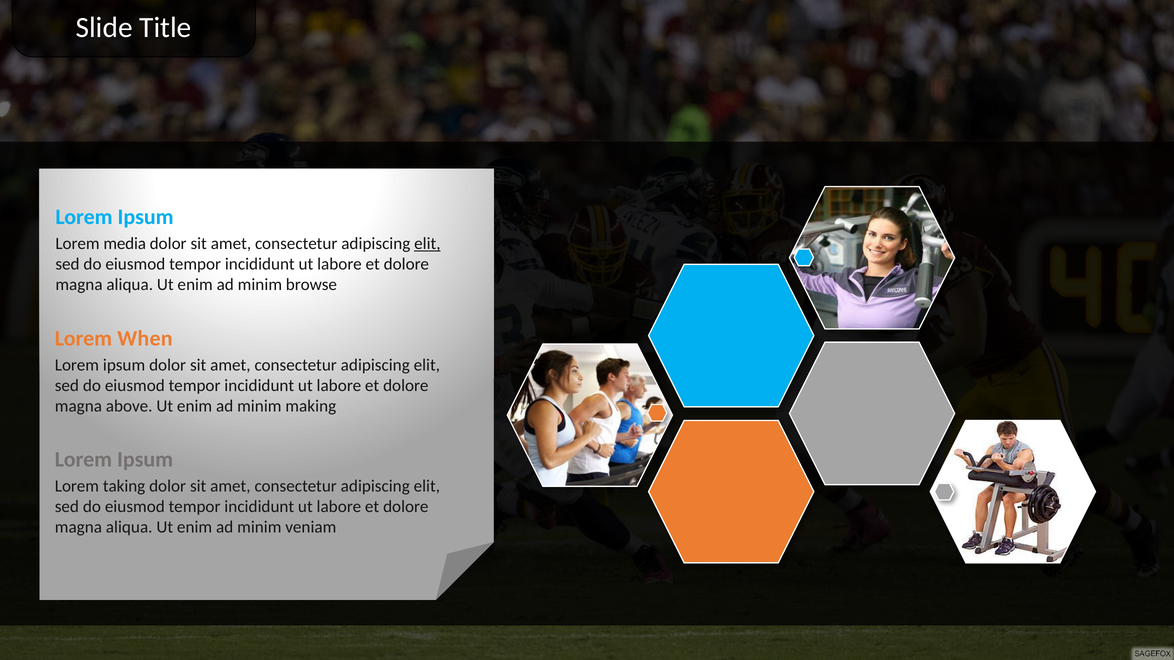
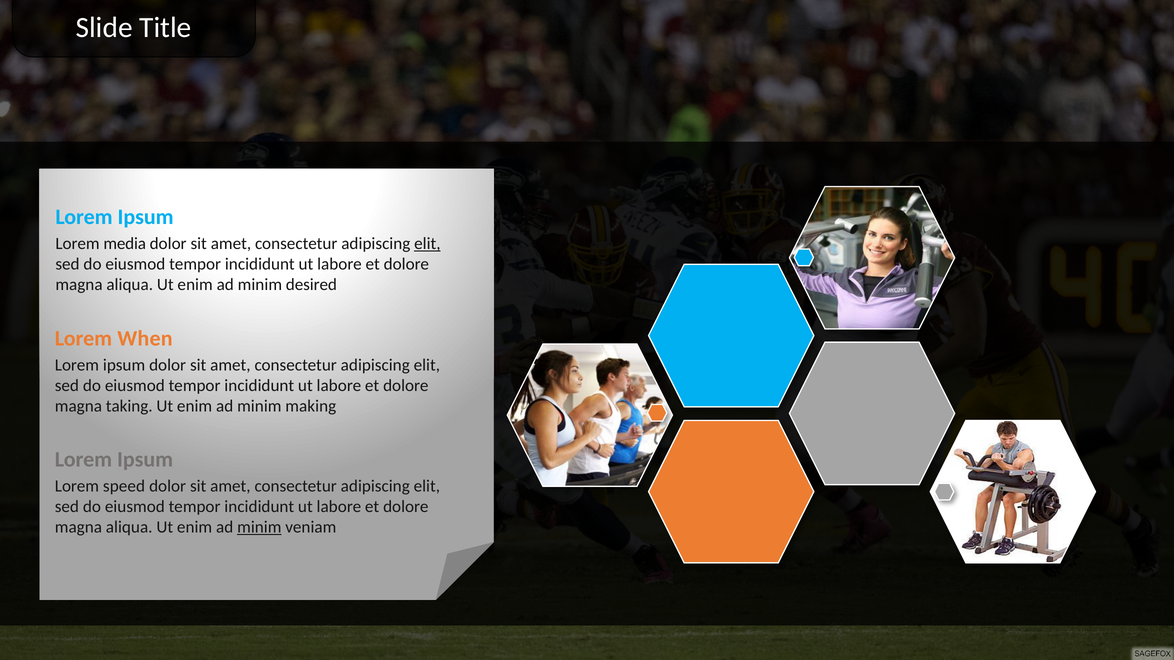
browse: browse -> desired (311, 285)
above: above -> taking (129, 406)
taking: taking -> speed (124, 486)
minim underline: none -> present (259, 527)
